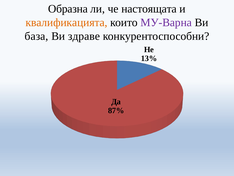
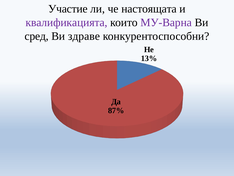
Образна: Образна -> Участие (68, 9)
квалификацията colour: orange -> purple (66, 22)
база: база -> сред (37, 36)
